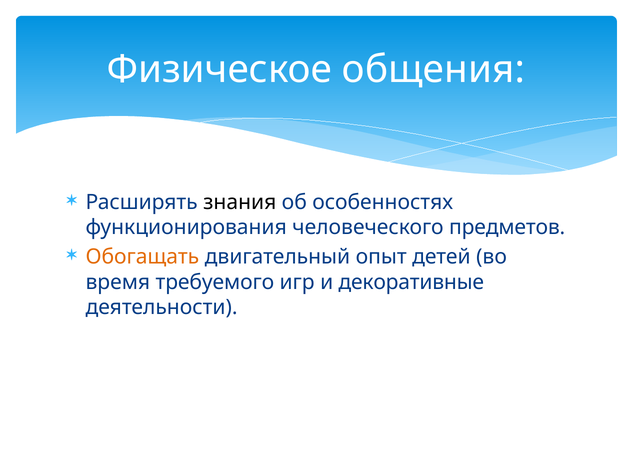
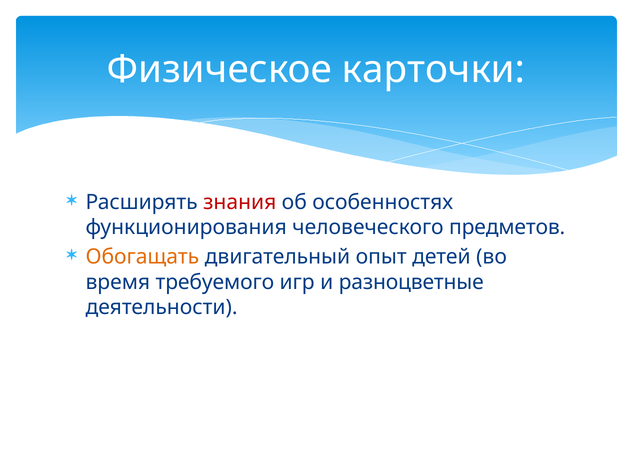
общения: общения -> карточки (434, 69)
знания colour: black -> red (240, 202)
декоративные: декоративные -> разноцветные (411, 282)
